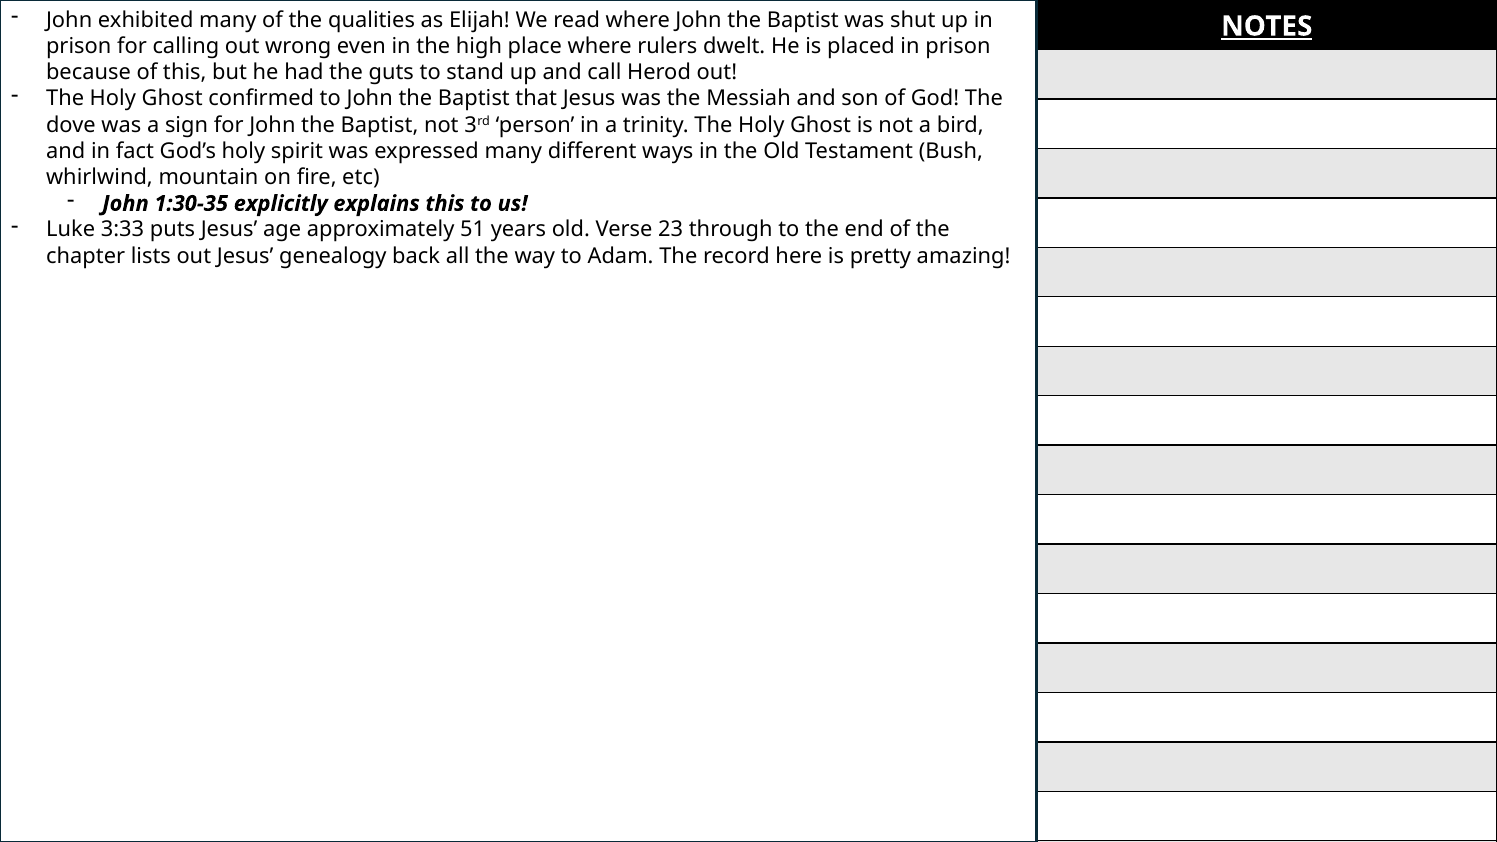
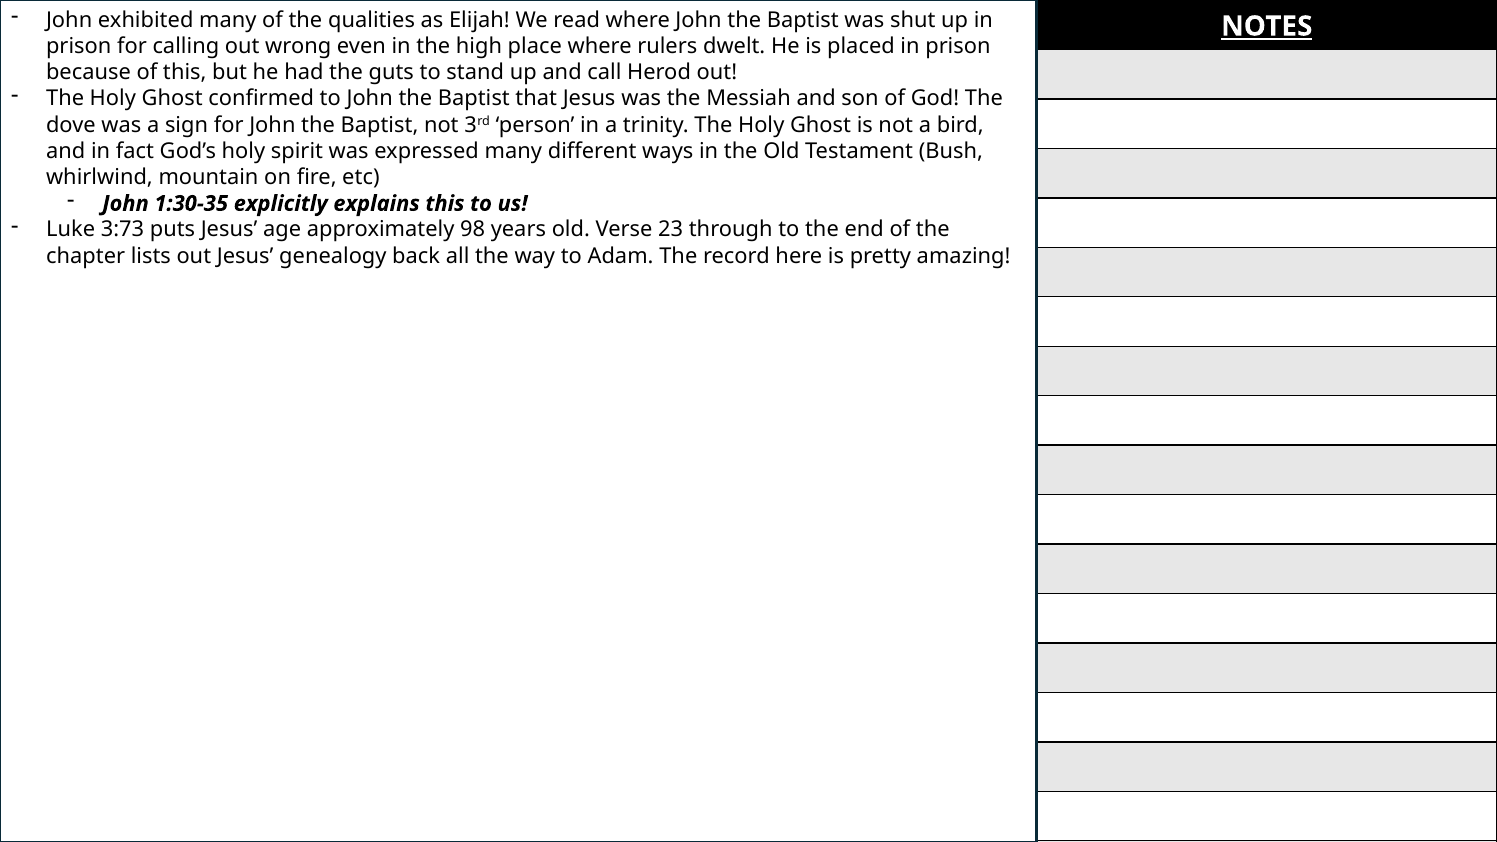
3:33: 3:33 -> 3:73 (122, 230)
51: 51 -> 98 (473, 230)
